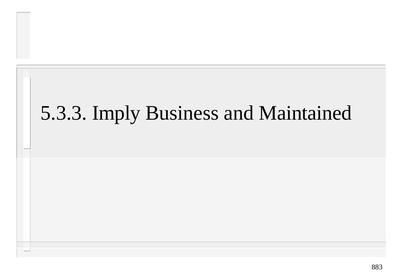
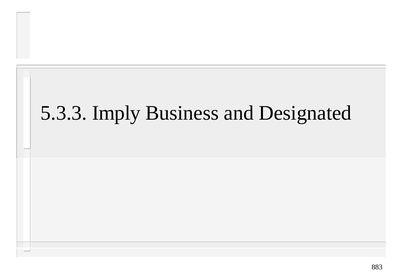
Maintained: Maintained -> Designated (305, 113)
